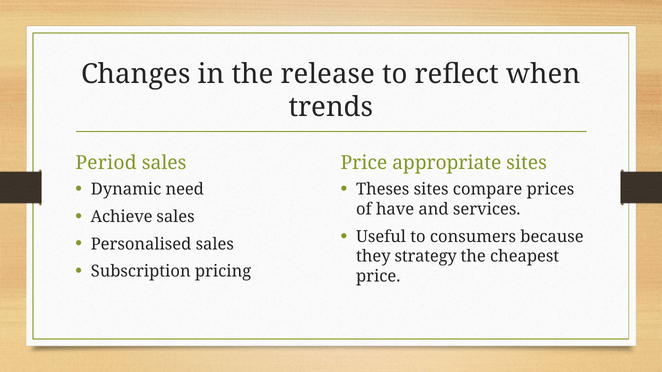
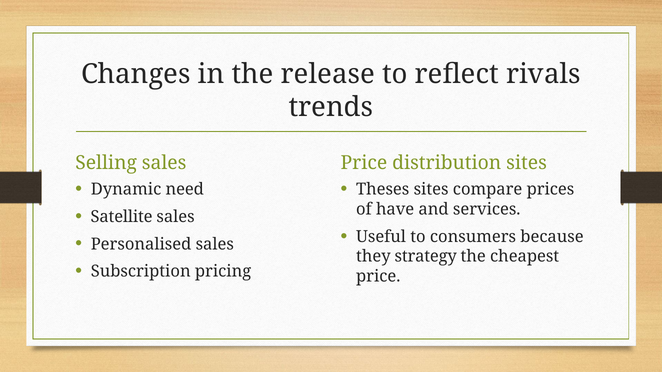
when: when -> rivals (543, 74)
Period: Period -> Selling (106, 163)
appropriate: appropriate -> distribution (447, 163)
Achieve: Achieve -> Satellite (122, 217)
